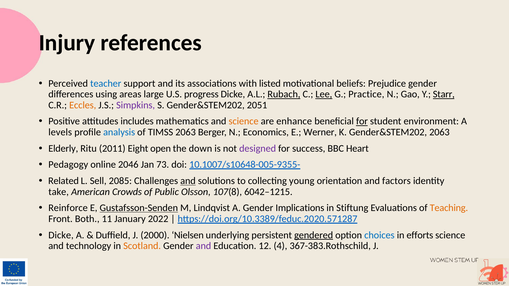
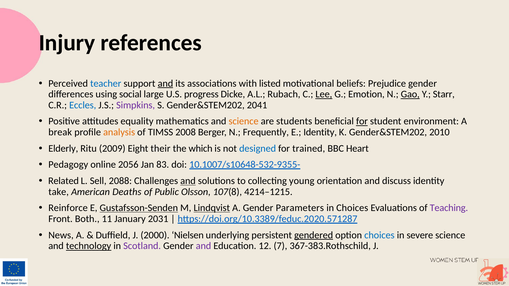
and underline: none -> present (165, 84)
areas: areas -> social (130, 94)
Rubach underline: present -> none (284, 94)
Practice: Practice -> Emotion (366, 94)
Gao underline: none -> present (410, 94)
Starr underline: present -> none (444, 94)
Eccles colour: orange -> blue (83, 105)
2051: 2051 -> 2041 (257, 105)
includes: includes -> equality (137, 121)
enhance: enhance -> students (294, 121)
levels: levels -> break (60, 132)
analysis colour: blue -> orange (119, 132)
TIMSS 2063: 2063 -> 2008 (186, 132)
Economics: Economics -> Frequently (266, 132)
E Werner: Werner -> Identity (320, 132)
Gender&STEM202 2063: 2063 -> 2010 (439, 132)
2011: 2011 -> 2009 (112, 149)
open: open -> their (161, 149)
down: down -> which (201, 149)
designed colour: purple -> blue (258, 149)
success: success -> trained (309, 149)
2046: 2046 -> 2056 (128, 165)
73: 73 -> 83 (163, 165)
10.1007/s10648-005-9355-: 10.1007/s10648-005-9355- -> 10.1007/s10648-532-9355- (245, 165)
2085: 2085 -> 2088 (120, 181)
factors: factors -> discuss (396, 181)
Crowds: Crowds -> Deaths (127, 192)
6042–1215: 6042–1215 -> 4214–1215 (268, 192)
Lindqvist underline: none -> present (212, 208)
Implications: Implications -> Parameters (300, 208)
in Stiftung: Stiftung -> Choices (352, 208)
Teaching colour: orange -> purple (449, 208)
2022: 2022 -> 2031 (158, 219)
Dicke: Dicke -> News (61, 235)
efforts: efforts -> severe (420, 235)
technology underline: none -> present (89, 246)
Scotland colour: orange -> purple (142, 246)
4: 4 -> 7 (280, 246)
